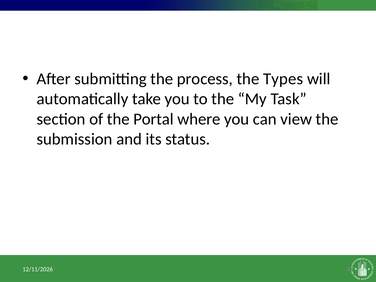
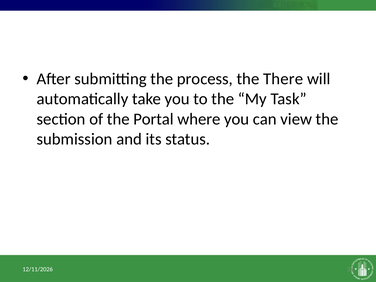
Types: Types -> There (283, 79)
